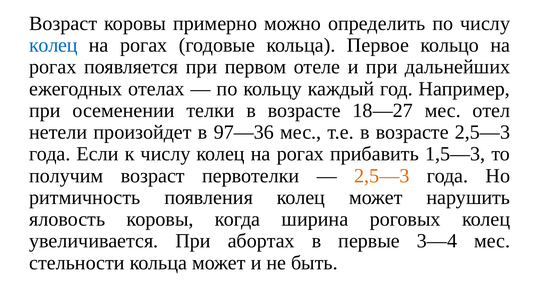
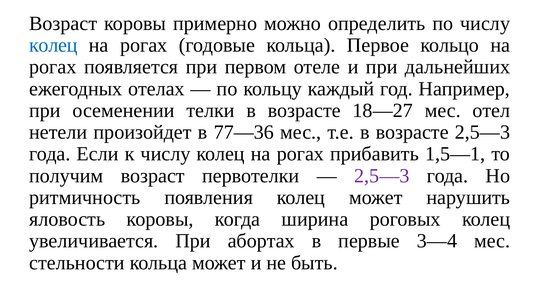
97—36: 97—36 -> 77—36 (244, 132)
1,5—3: 1,5—3 -> 1,5—1 (455, 154)
2,5—3 colour: orange -> purple (382, 175)
